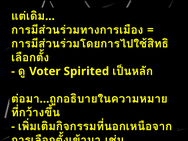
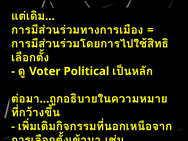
Spirited: Spirited -> Political (86, 71)
